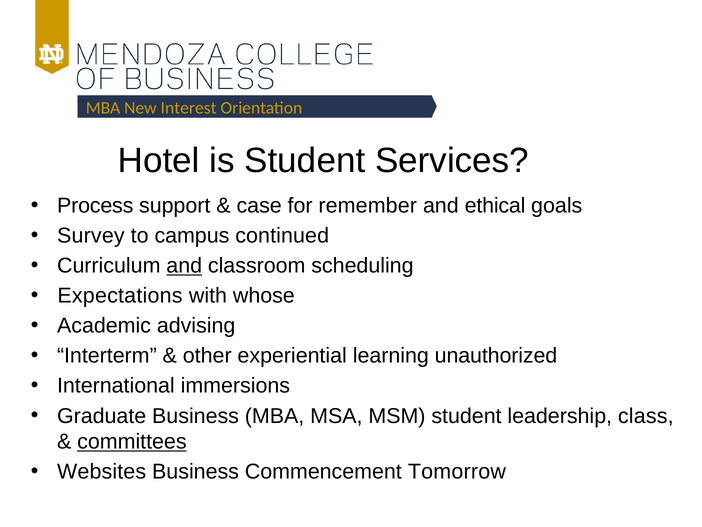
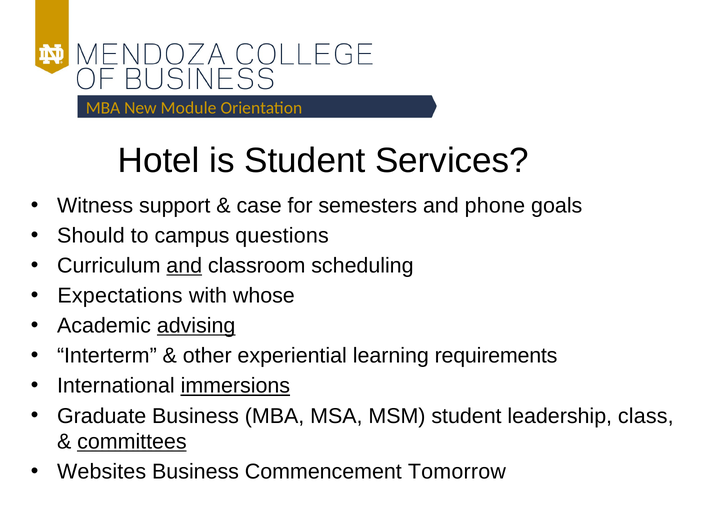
Interest: Interest -> Module (189, 108)
Process: Process -> Witness (95, 205)
remember: remember -> semesters (368, 205)
ethical: ethical -> phone (495, 205)
Survey: Survey -> Should (91, 235)
continued: continued -> questions (282, 235)
advising underline: none -> present (196, 325)
unauthorized: unauthorized -> requirements (496, 356)
immersions underline: none -> present (235, 386)
